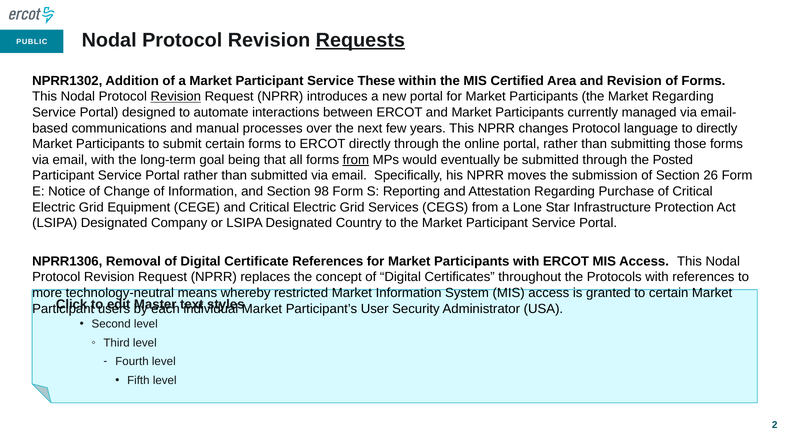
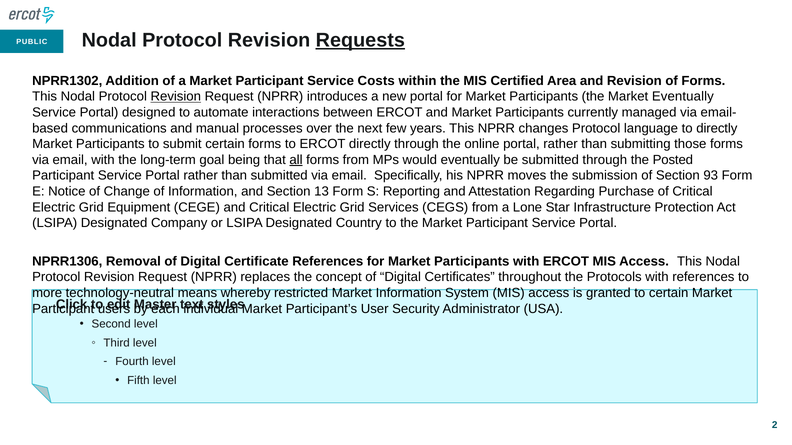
These: These -> Costs (376, 81)
Market Regarding: Regarding -> Eventually (683, 97)
all underline: none -> present (296, 160)
from underline: present -> none (356, 160)
26: 26 -> 93 (711, 176)
98: 98 -> 13 (322, 192)
